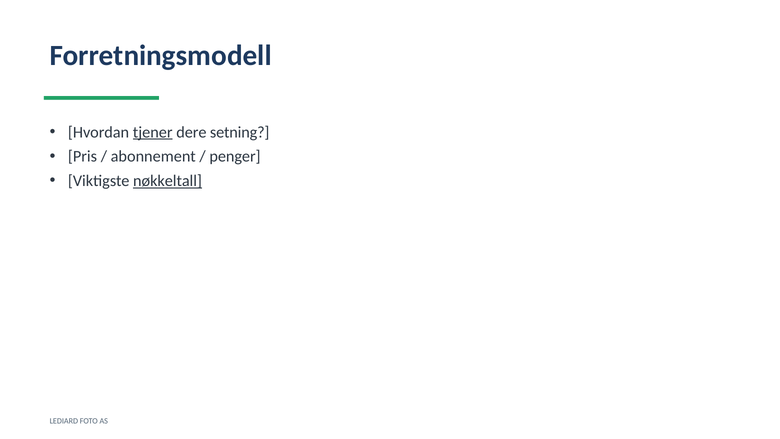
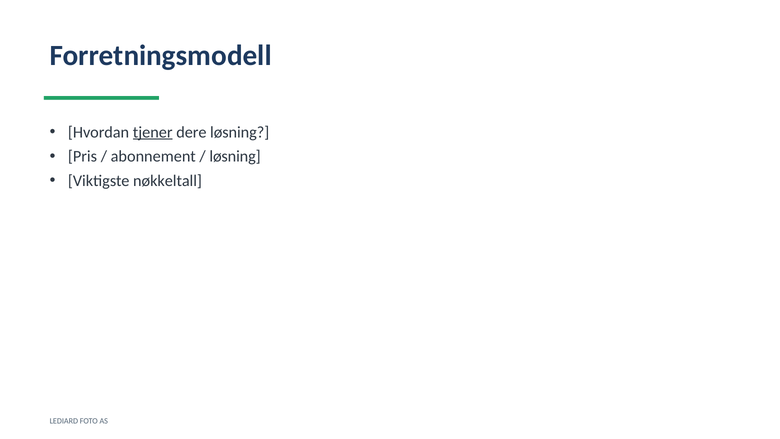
dere setning: setning -> løsning (240, 132)
penger: penger -> løsning (235, 156)
nøkkeltall underline: present -> none (168, 181)
